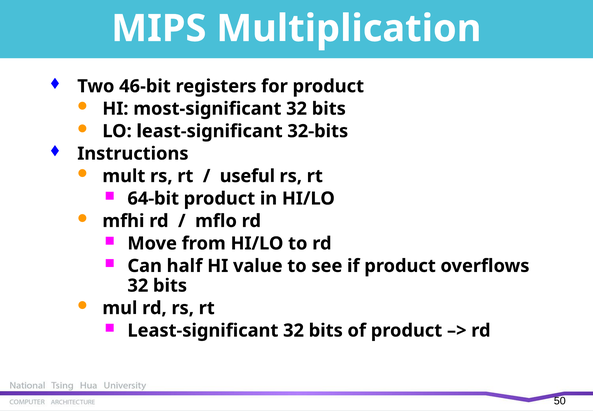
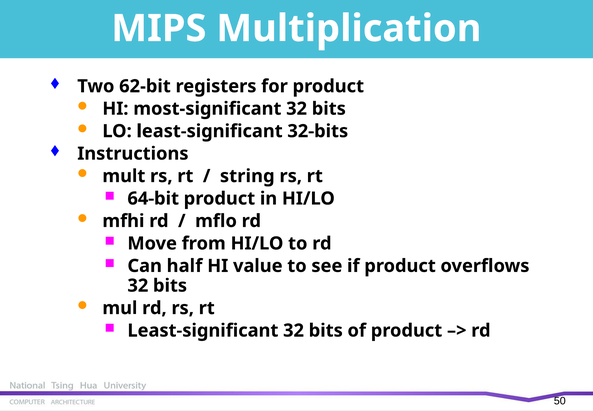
46-bit: 46-bit -> 62-bit (145, 86)
useful: useful -> string (247, 176)
